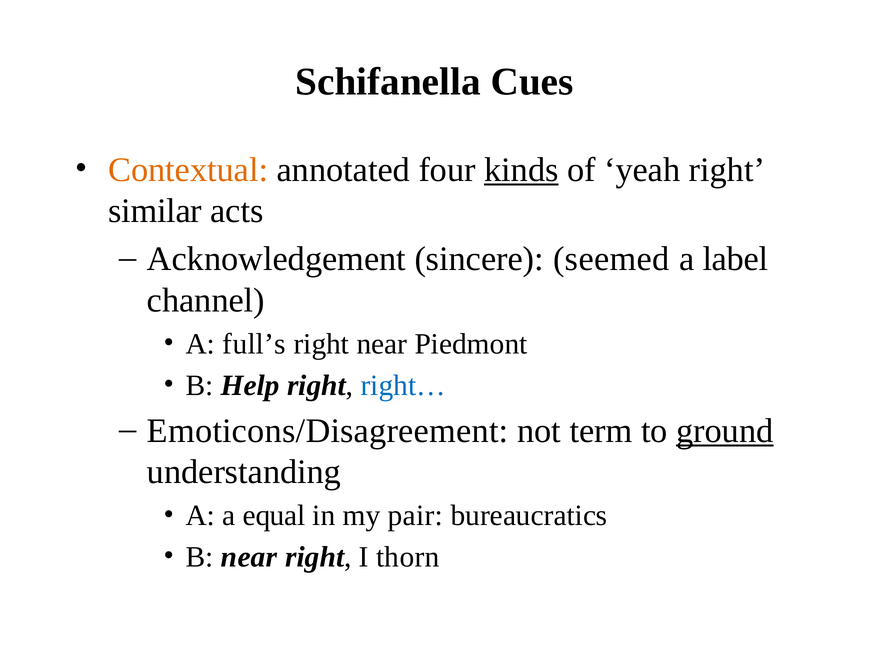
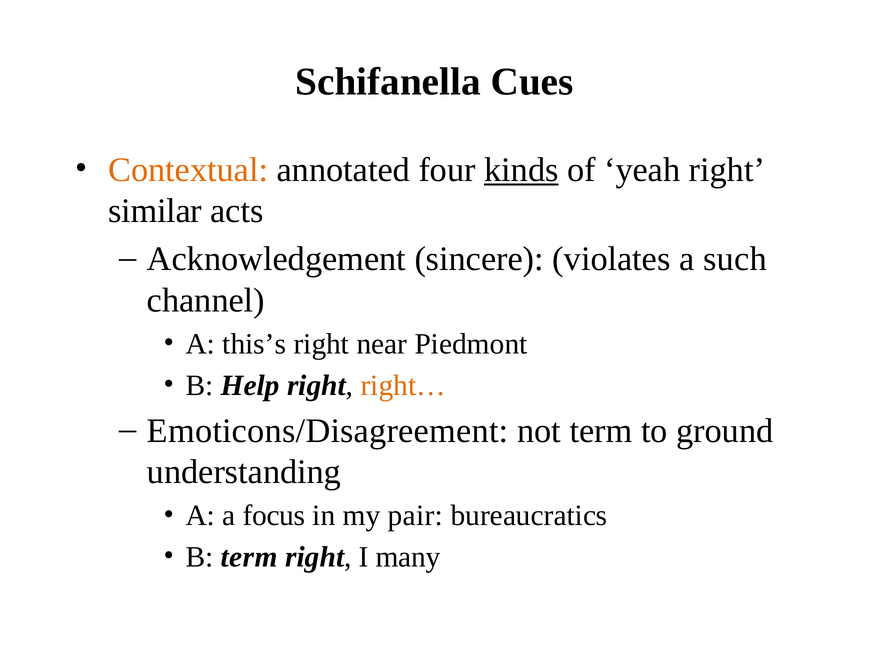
seemed: seemed -> violates (611, 259)
label: label -> such (735, 259)
full’s: full’s -> this’s (254, 344)
right… colour: blue -> orange (403, 385)
ground underline: present -> none (725, 431)
equal: equal -> focus (274, 516)
B near: near -> term (249, 557)
thorn: thorn -> many (408, 557)
